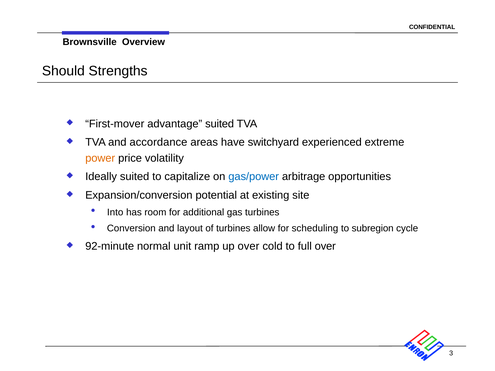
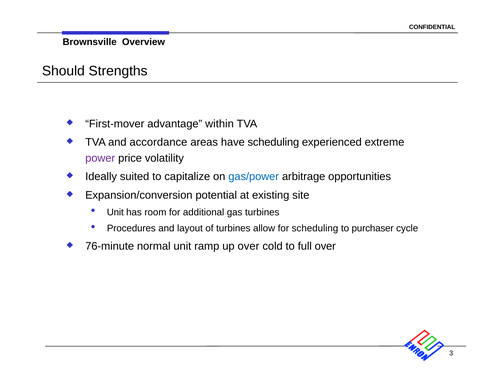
advantage suited: suited -> within (219, 124)
have switchyard: switchyard -> scheduling (273, 142)
power colour: orange -> purple (100, 158)
Into: Into -> Unit (115, 212)
Conversion: Conversion -> Procedures (131, 229)
subregion: subregion -> purchaser (373, 229)
92-minute: 92-minute -> 76-minute (110, 246)
